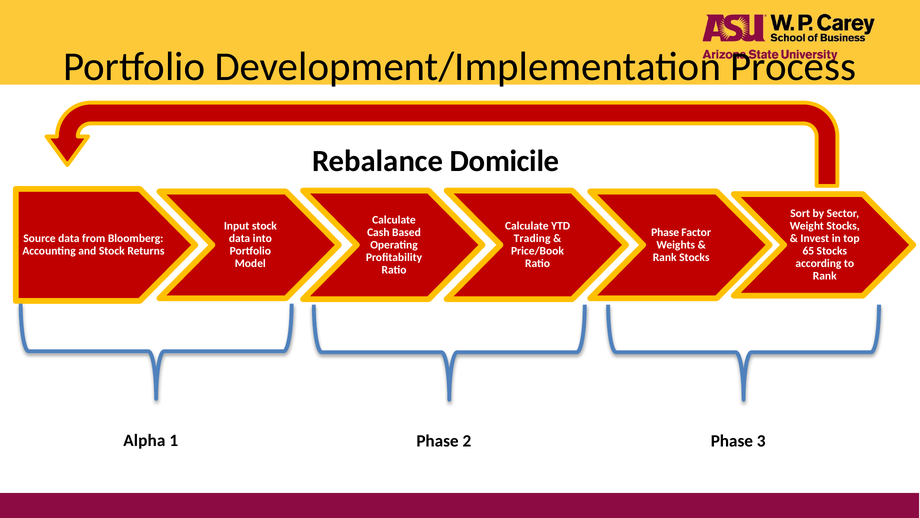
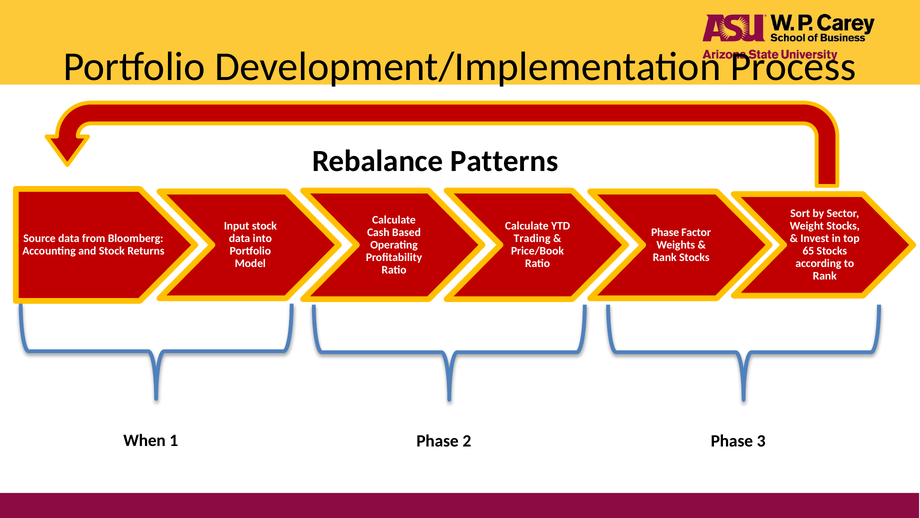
Domicile: Domicile -> Patterns (504, 161)
Alpha: Alpha -> When (144, 440)
